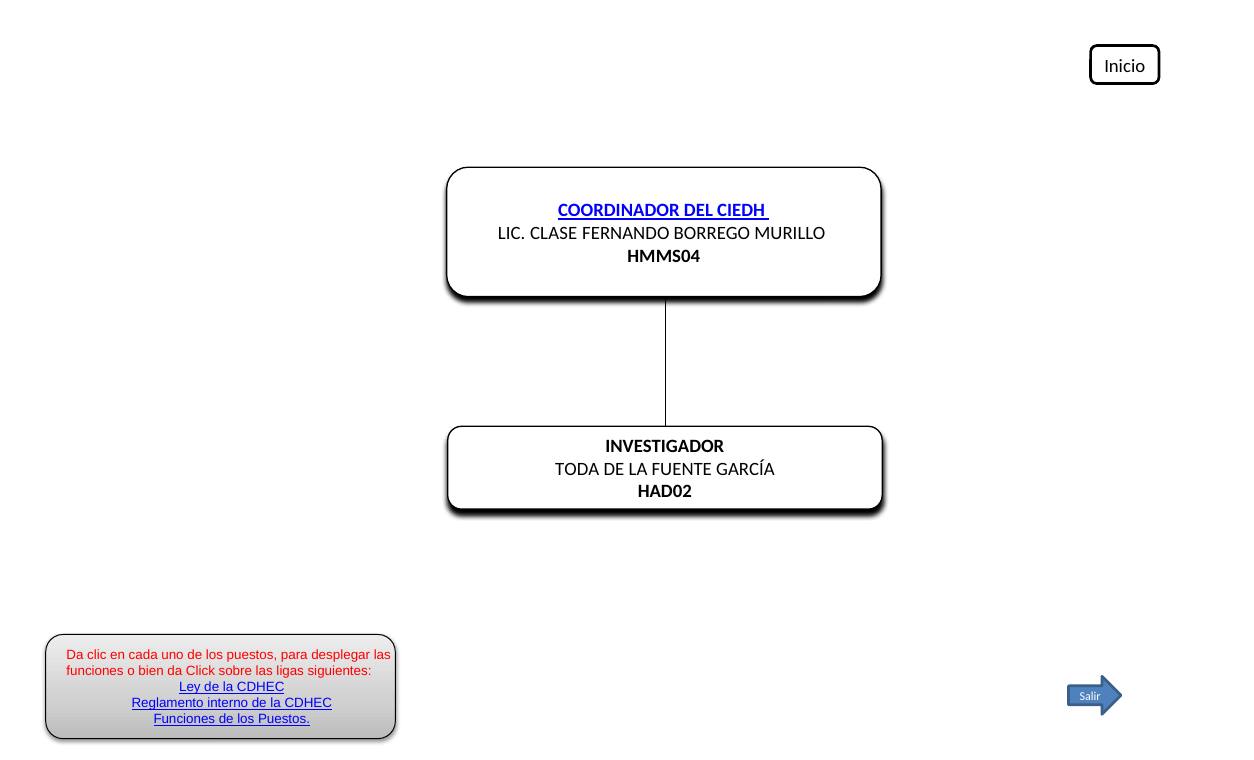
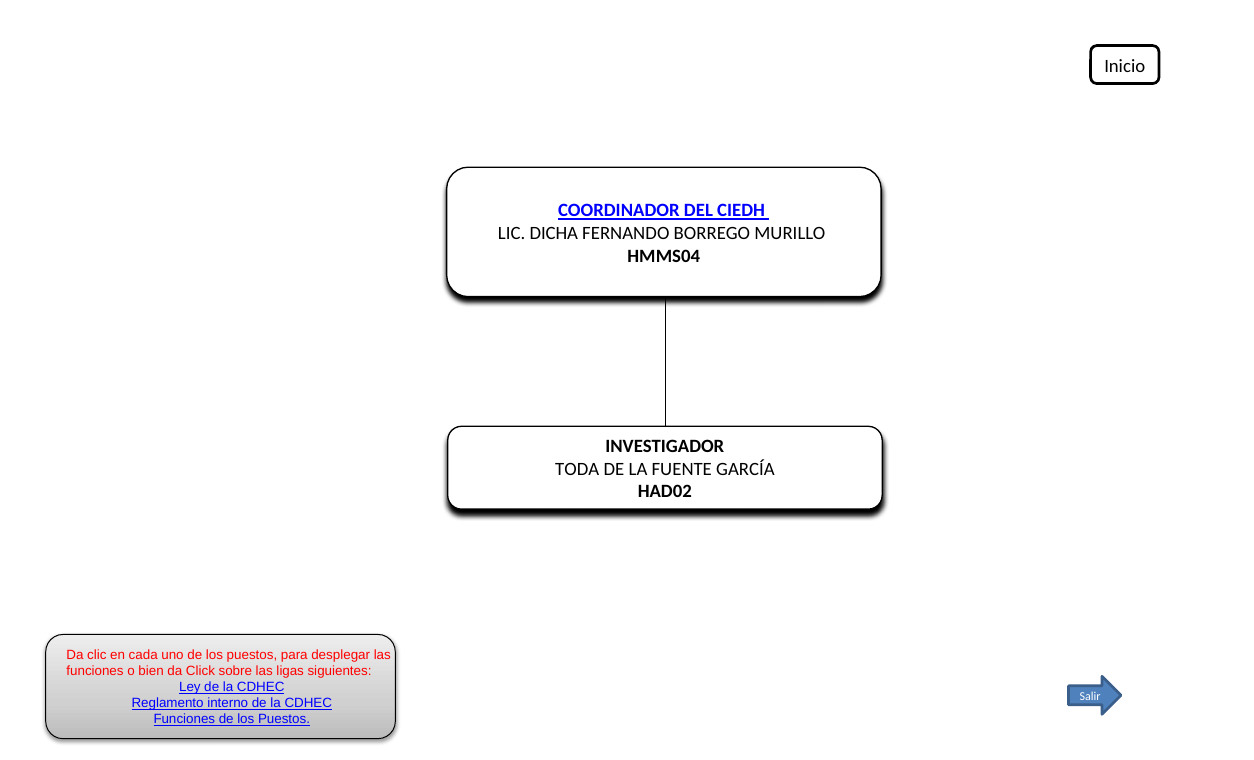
CLASE: CLASE -> DICHA (554, 233)
